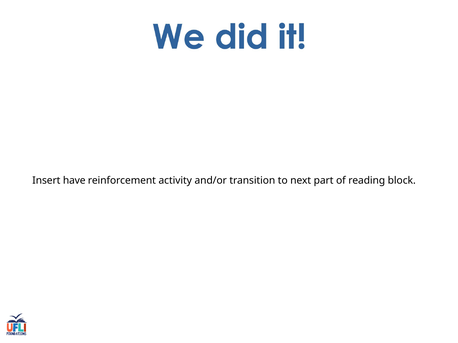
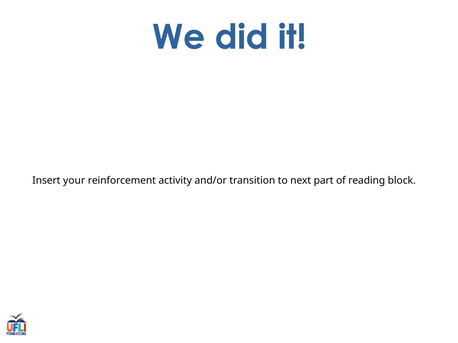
have: have -> your (74, 181)
